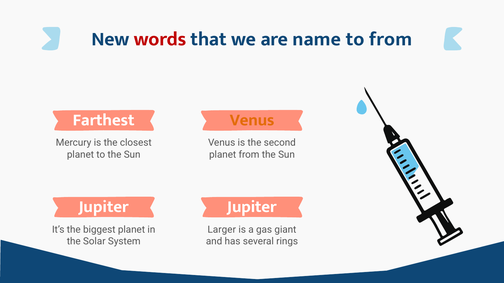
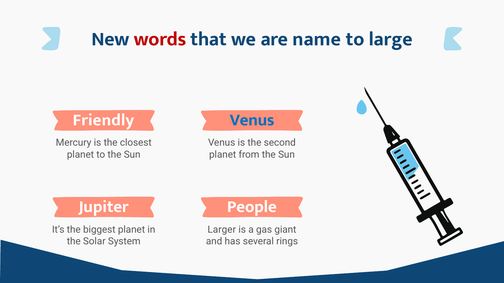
to from: from -> large (391, 39)
Farthest: Farthest -> Friendly (104, 120)
Venus colour: orange -> blue (252, 120)
Jupiter: Jupiter -> People (252, 207)
